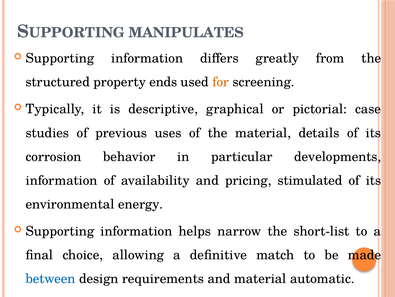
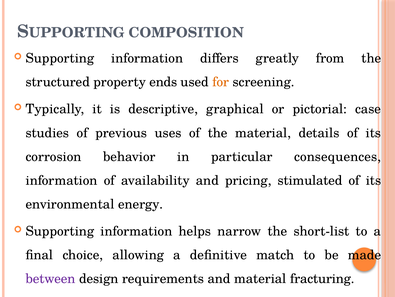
MANIPULATES: MANIPULATES -> COMPOSITION (186, 33)
developments: developments -> consequences (338, 156)
between colour: blue -> purple (51, 278)
automatic: automatic -> fracturing (322, 278)
